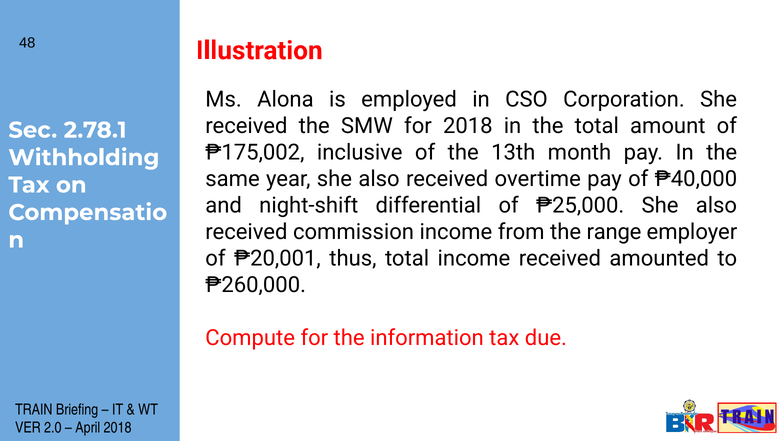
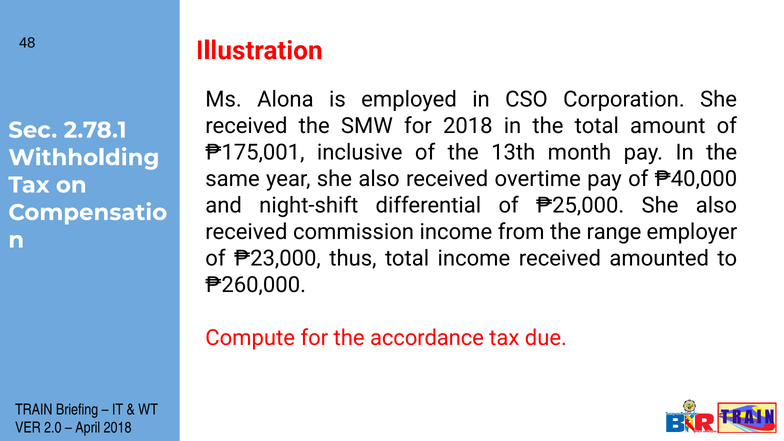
₱175,002: ₱175,002 -> ₱175,001 (255, 152)
₱20,001: ₱20,001 -> ₱23,000 (277, 258)
information: information -> accordance (427, 338)
